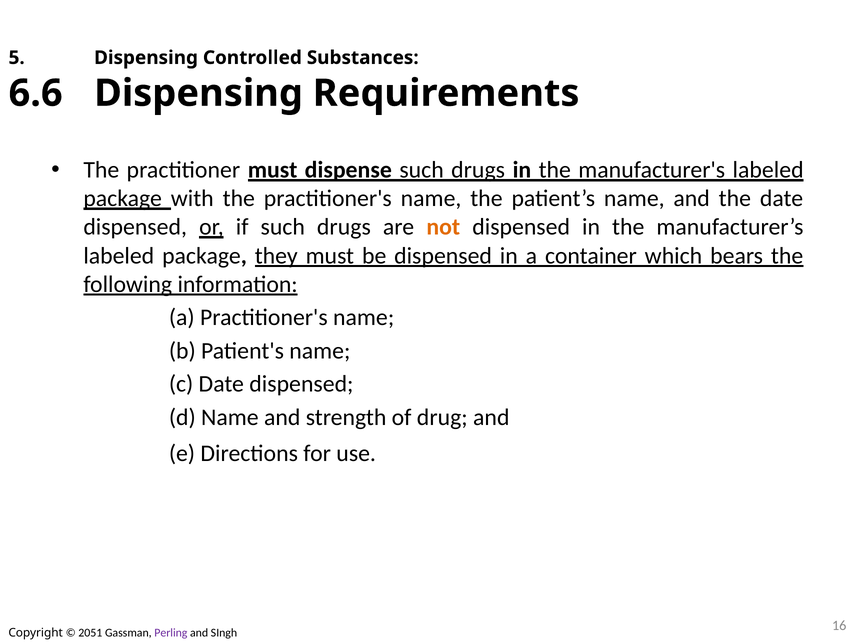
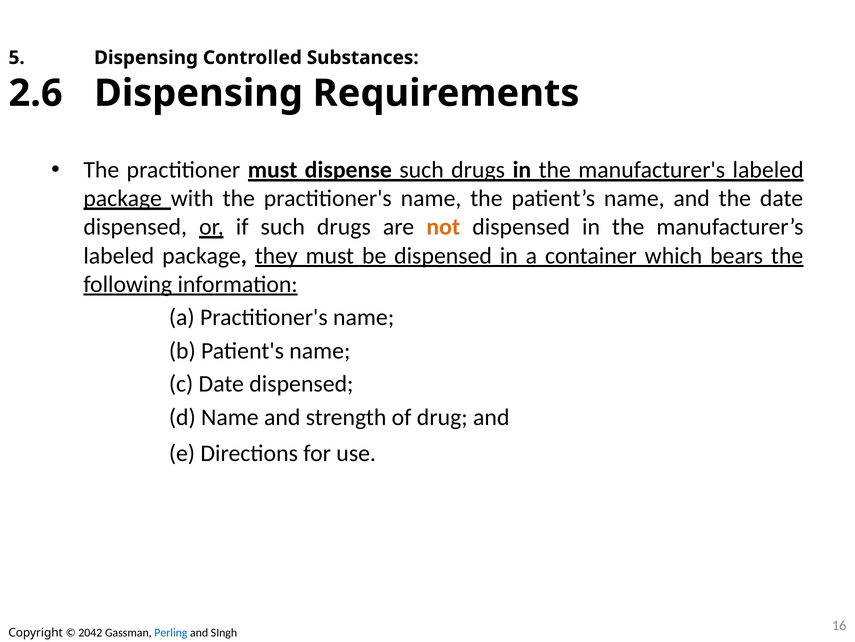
6.6: 6.6 -> 2.6 (36, 93)
2051: 2051 -> 2042 (90, 632)
Perling colour: purple -> blue (171, 632)
